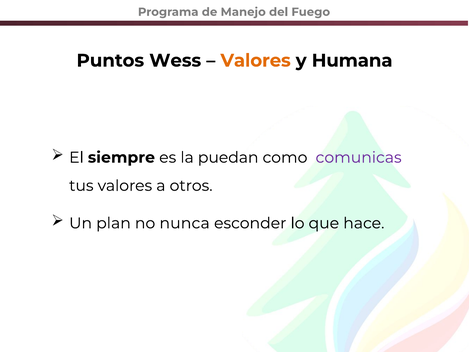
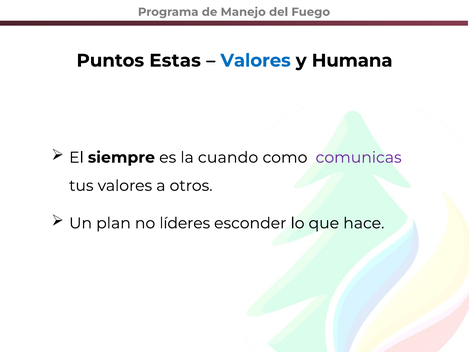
Wess: Wess -> Estas (175, 61)
Valores colour: orange -> blue (256, 61)
puedan: puedan -> cuando (228, 157)
nunca: nunca -> líderes (185, 223)
